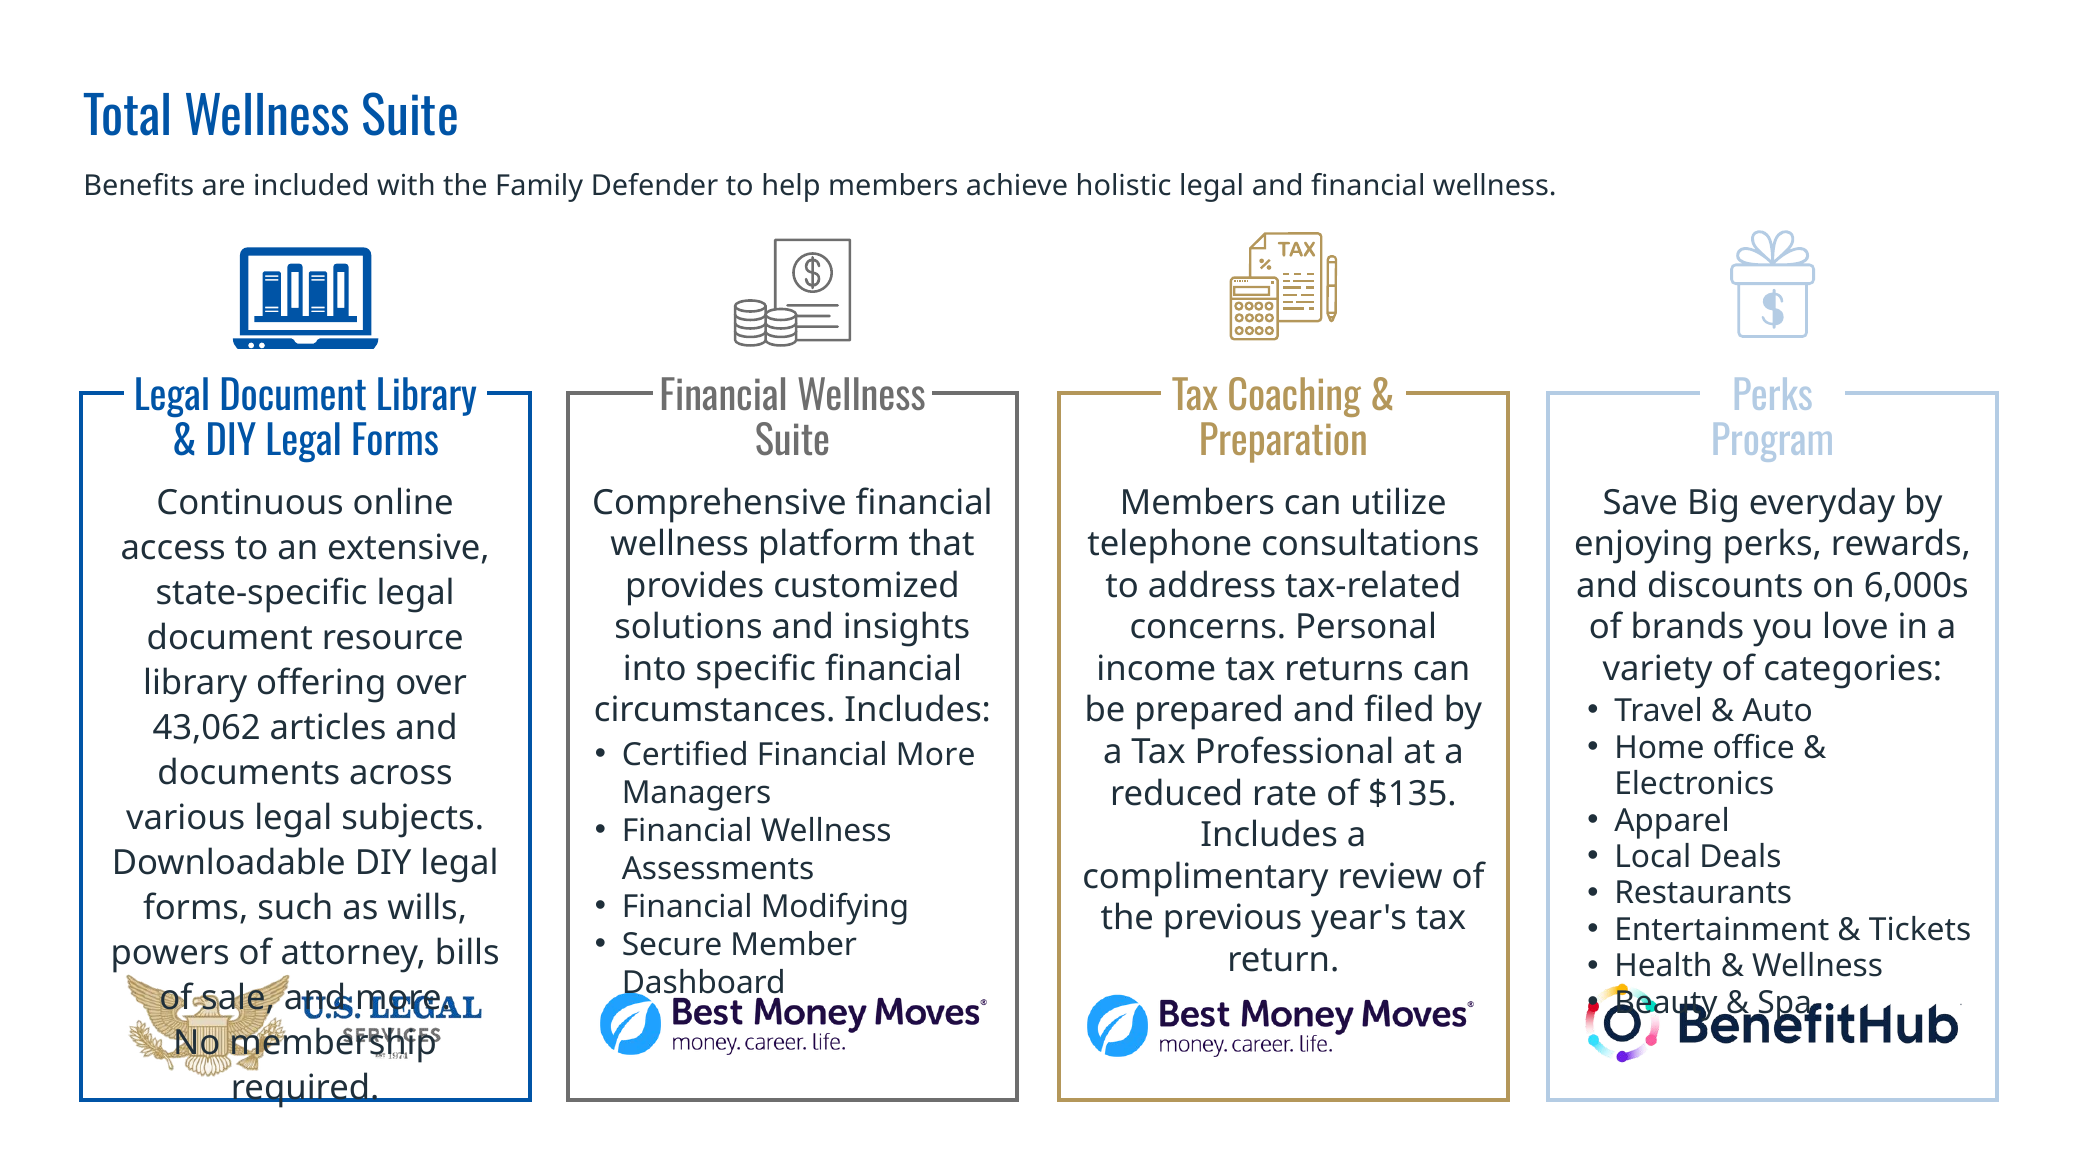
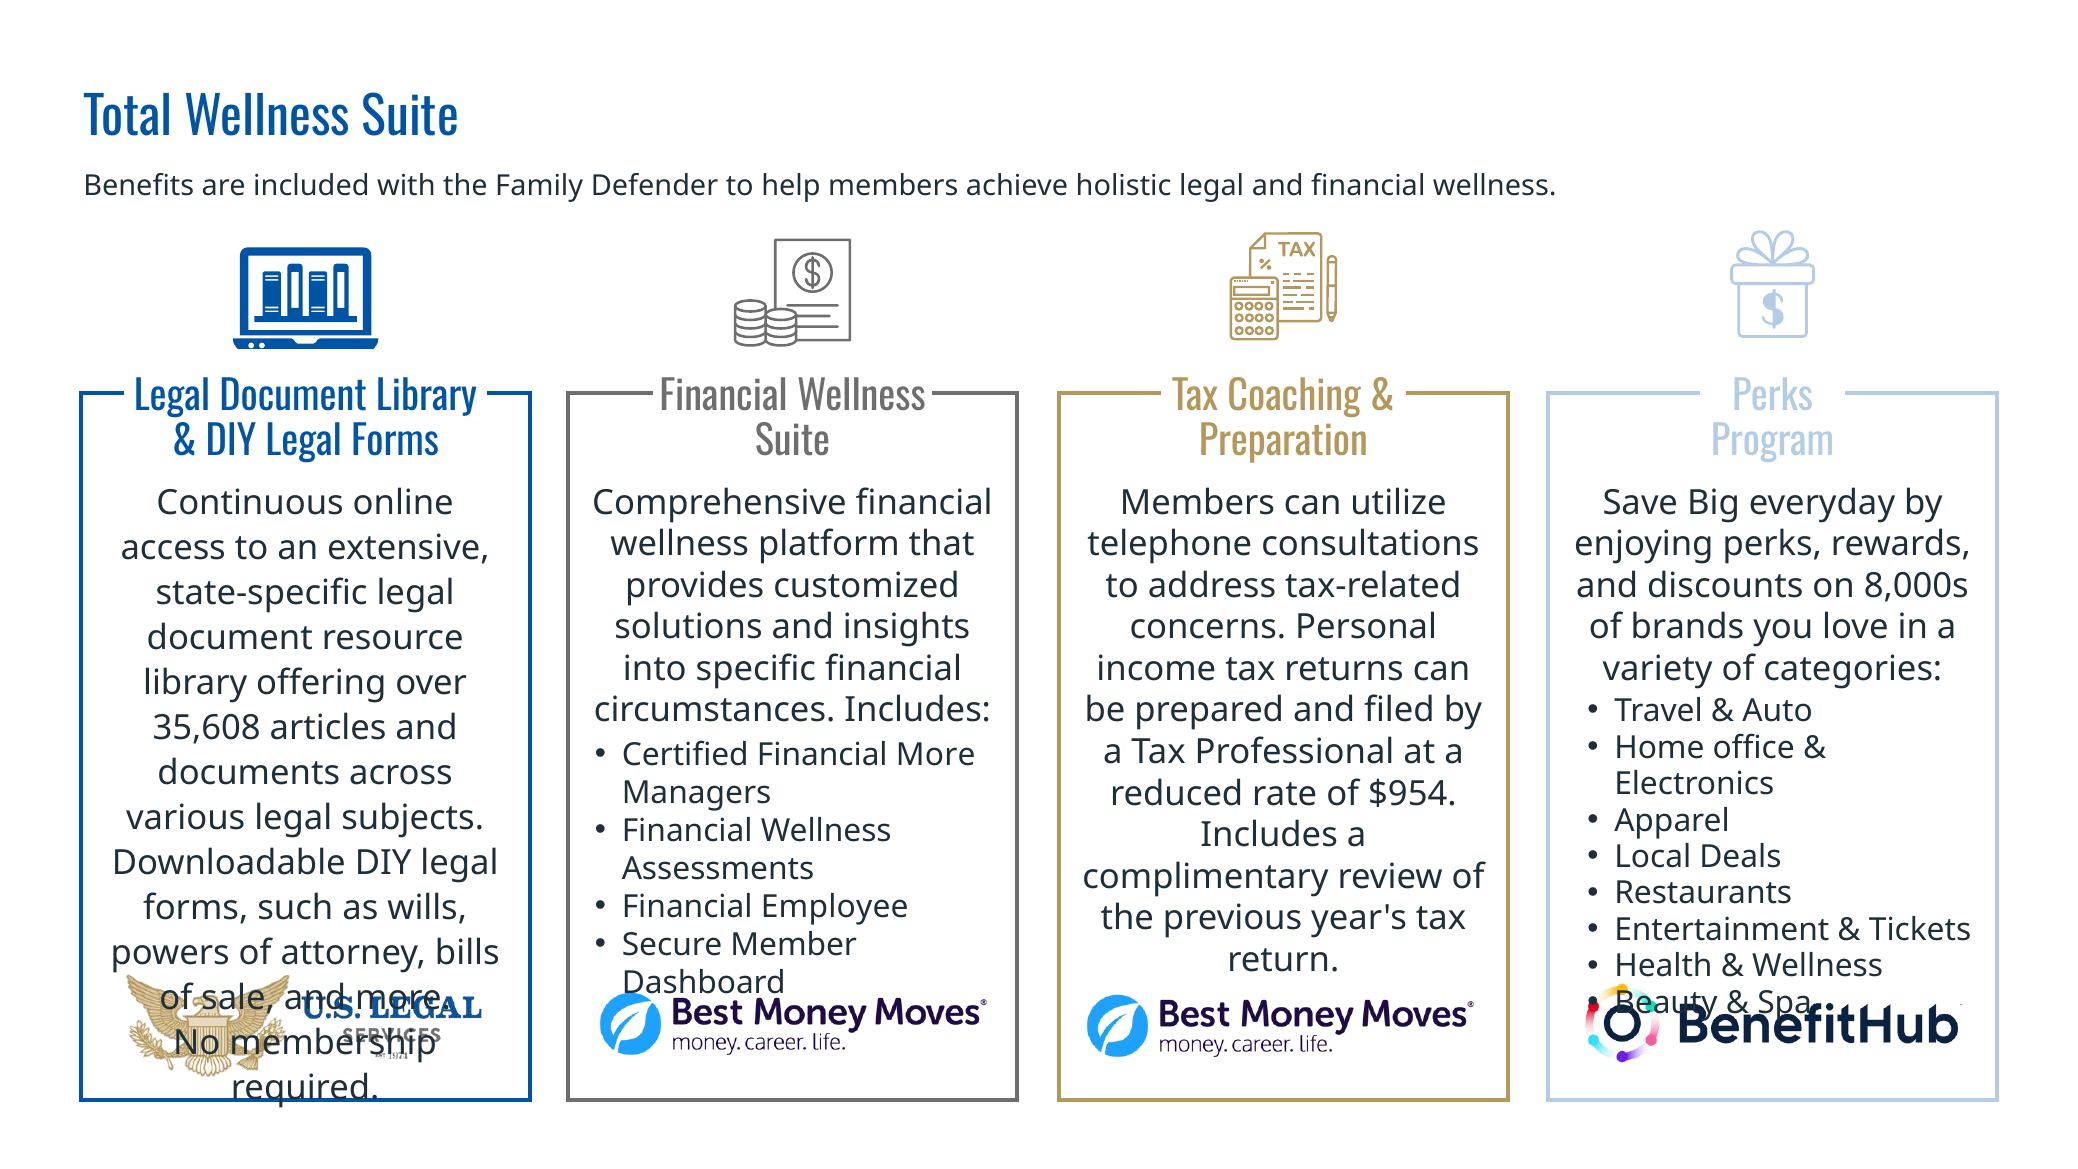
6,000s: 6,000s -> 8,000s (1916, 586)
43,062: 43,062 -> 35,608 (207, 728)
$135: $135 -> $954 (1412, 794)
Modifying: Modifying -> Employee (835, 907)
